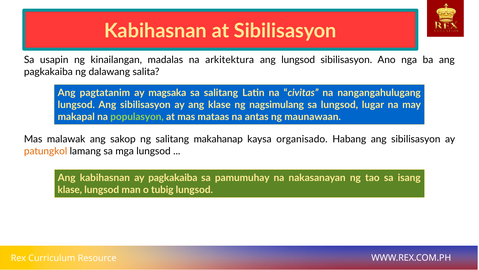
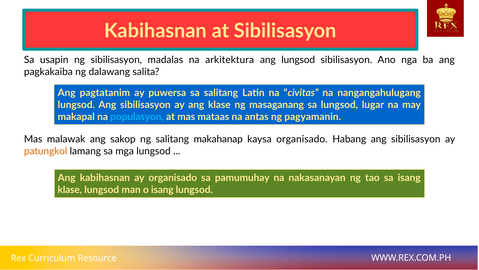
ng kinailangan: kinailangan -> sibilisasyon (116, 60)
magsaka: magsaka -> puwersa (167, 93)
nagsimulang: nagsimulang -> masaganang (277, 105)
populasyon colour: light green -> light blue (137, 117)
maunawaan: maunawaan -> pagyamanin (313, 117)
ay pagkakaiba: pagkakaiba -> organisado (173, 177)
o tubig: tubig -> isang (162, 190)
